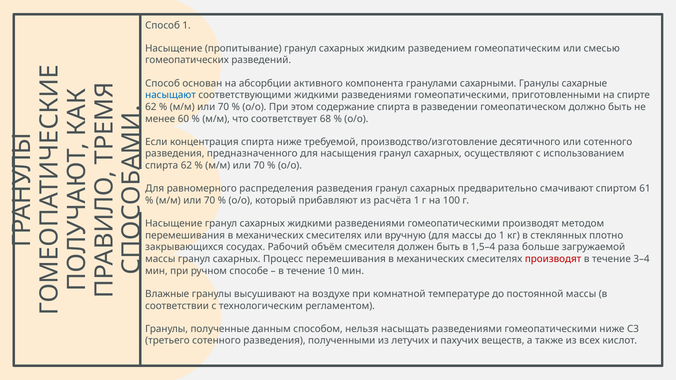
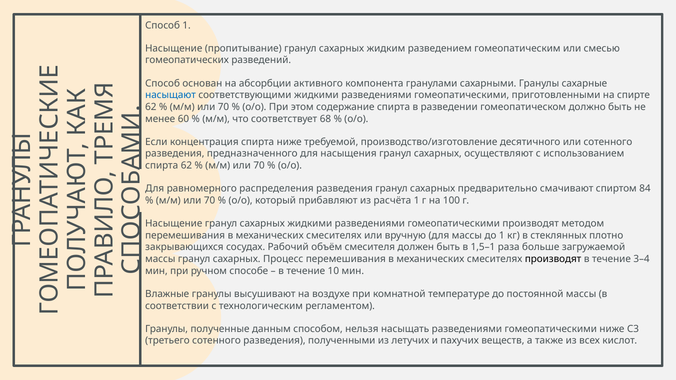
61: 61 -> 84 (645, 189)
1,5–4: 1,5–4 -> 1,5–1 (483, 247)
производят colour: red -> black (553, 259)
